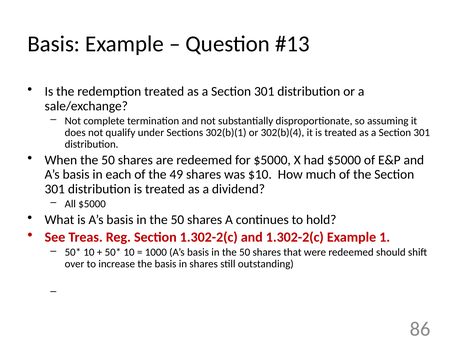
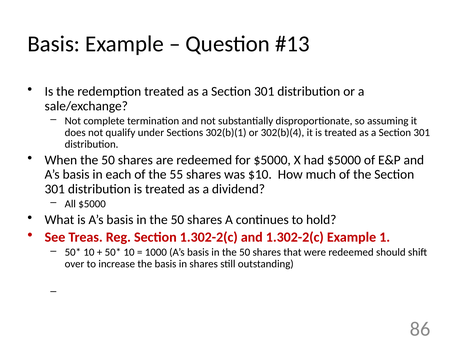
49: 49 -> 55 (176, 174)
